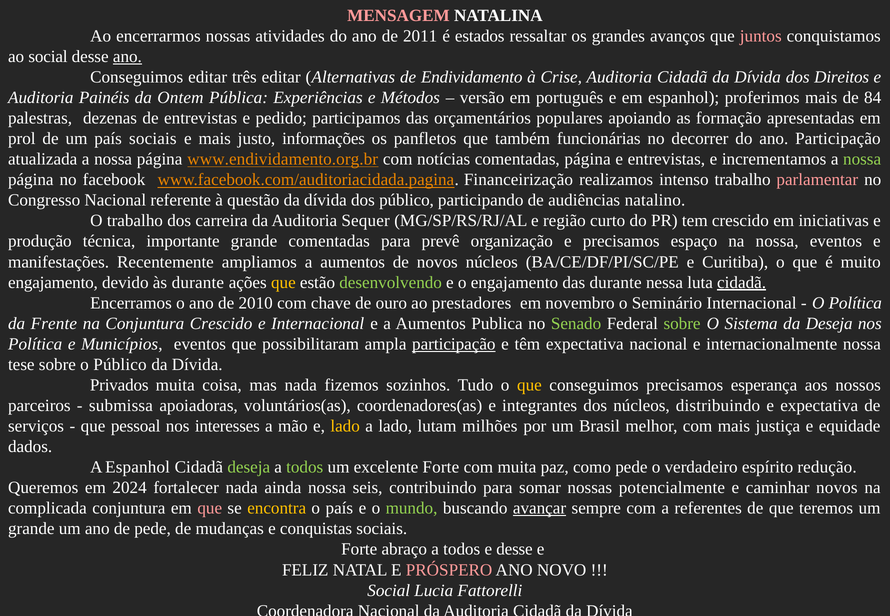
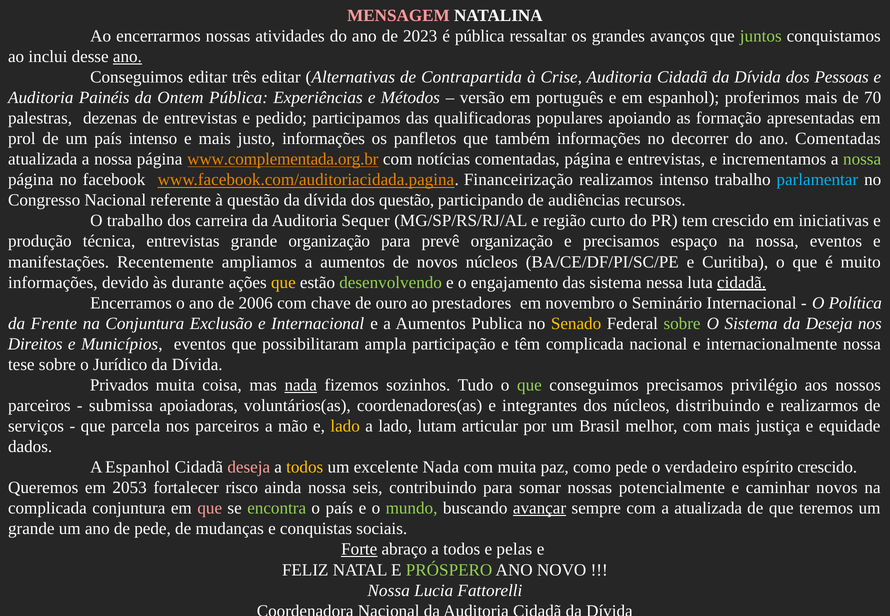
2011: 2011 -> 2023 (420, 36)
é estados: estados -> pública (480, 36)
juntos colour: pink -> light green (761, 36)
ao social: social -> inclui (48, 57)
Endividamento: Endividamento -> Contrapartida (472, 77)
Direitos: Direitos -> Pessoas (842, 77)
84: 84 -> 70 (873, 98)
orçamentários: orçamentários -> qualificadoras (483, 118)
país sociais: sociais -> intenso (153, 139)
também funcionárias: funcionárias -> informações (599, 139)
ano Participação: Participação -> Comentadas (838, 139)
www.endividamento.org.br: www.endividamento.org.br -> www.complementada.org.br (283, 159)
parlamentar colour: pink -> light blue (817, 180)
dos público: público -> questão (407, 200)
natalino: natalino -> recursos (655, 200)
técnica importante: importante -> entrevistas (183, 241)
grande comentadas: comentadas -> organização (329, 241)
engajamento: engajamento -> informações (53, 282)
das durante: durante -> sistema (616, 282)
2010: 2010 -> 2006 (256, 303)
Conjuntura Crescido: Crescido -> Exclusão (221, 324)
Senado colour: light green -> yellow (576, 324)
Política: Política -> Direitos (35, 344)
participação underline: present -> none (454, 344)
têm expectativa: expectativa -> complicada (585, 344)
o Público: Público -> Jurídico (120, 365)
nada underline: none -> present (301, 385)
que colour: yellow -> light green (529, 385)
esperança: esperança -> privilégio (764, 385)
e expectativa: expectativa -> realizarmos (819, 406)
pessoal: pessoal -> parcela (136, 426)
nos interesses: interesses -> parceiros (227, 426)
milhões: milhões -> articular (490, 426)
deseja colour: light green -> pink (249, 467)
todos colour: light green -> yellow (305, 467)
excelente Forte: Forte -> Nada (441, 467)
espírito redução: redução -> crescido (827, 467)
2024: 2024 -> 2053 (130, 488)
fortalecer nada: nada -> risco (242, 488)
encontra colour: yellow -> light green (277, 508)
a referentes: referentes -> atualizada (708, 508)
Forte underline: none -> present (359, 549)
e desse: desse -> pelas (514, 549)
PRÓSPERO colour: pink -> light green (449, 570)
Social: Social -> Nossa (389, 591)
